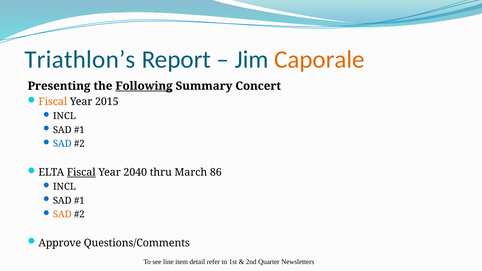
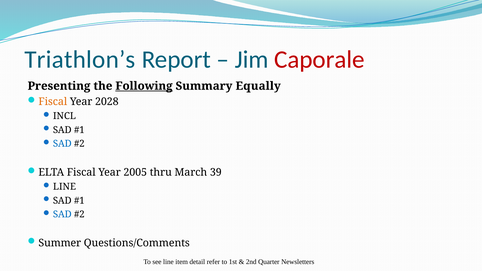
Caporale colour: orange -> red (319, 60)
Concert: Concert -> Equally (258, 86)
2015: 2015 -> 2028 (107, 102)
Fiscal underline: present -> none (81, 172)
2040: 2040 -> 2005 (135, 172)
86: 86 -> 39 (216, 172)
INCL: INCL -> LINE (64, 187)
SAD colour: orange -> blue (62, 215)
Approve: Approve -> Summer (60, 243)
